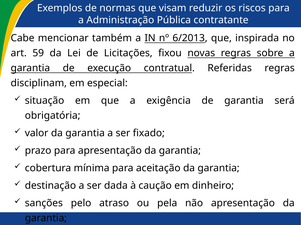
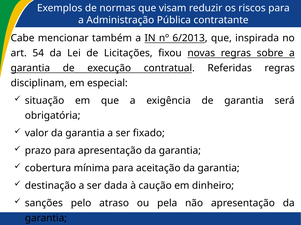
59: 59 -> 54 (38, 53)
